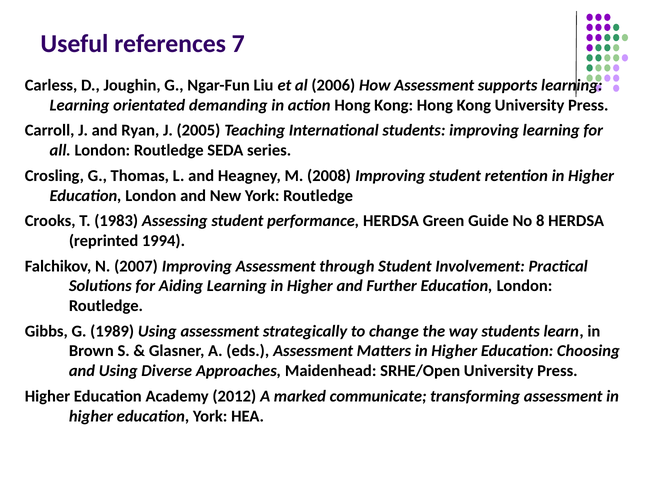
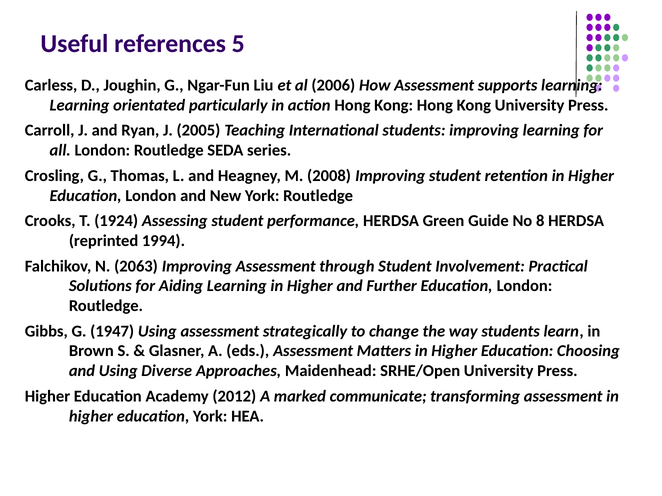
7: 7 -> 5 (238, 44)
demanding: demanding -> particularly (228, 105)
1983: 1983 -> 1924 (116, 221)
2007: 2007 -> 2063 (136, 266)
1989: 1989 -> 1947 (112, 332)
